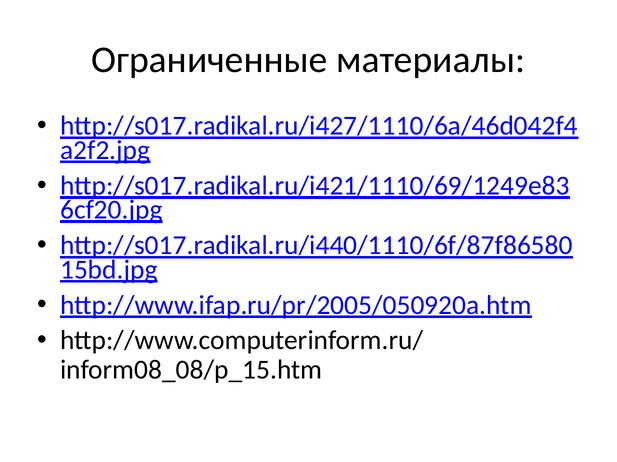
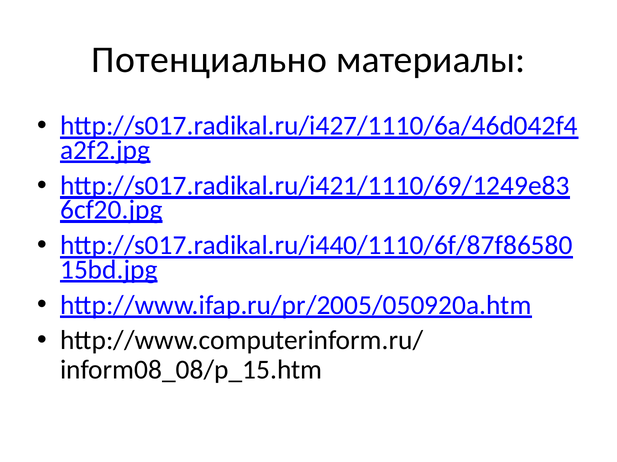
Ограниченные: Ограниченные -> Потенциально (209, 60)
